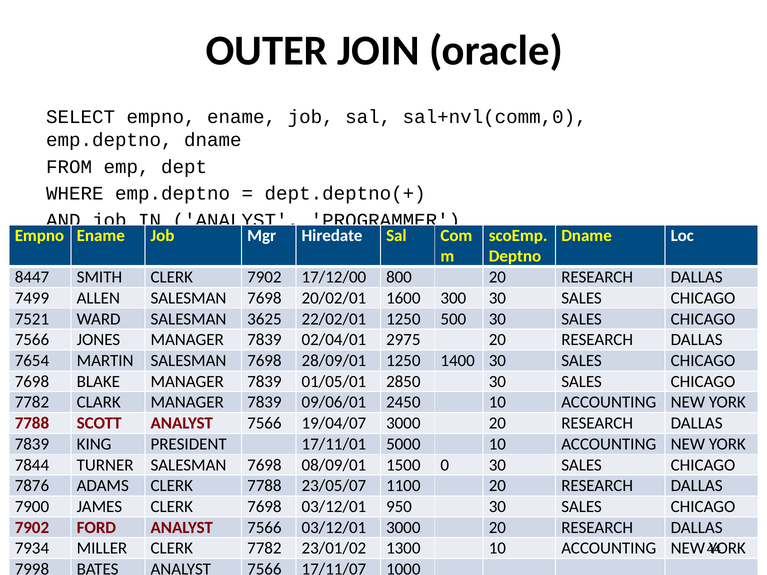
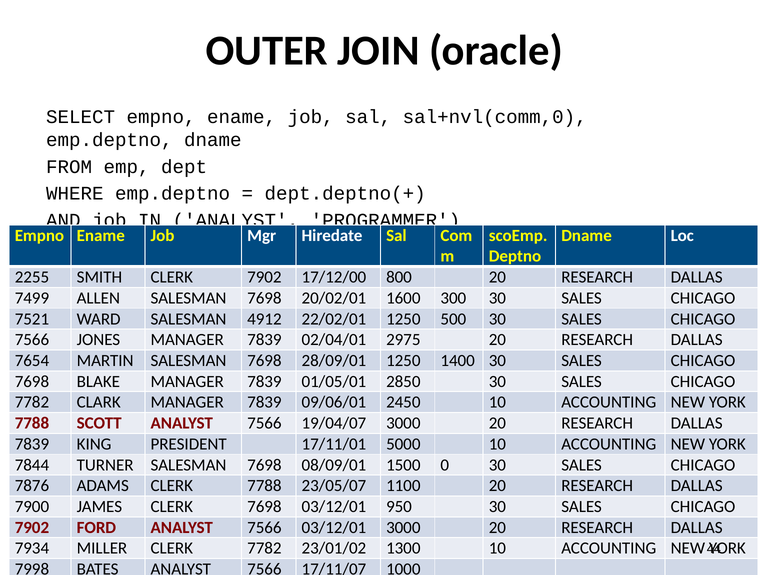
8447: 8447 -> 2255 (32, 277)
3625: 3625 -> 4912 (264, 319)
